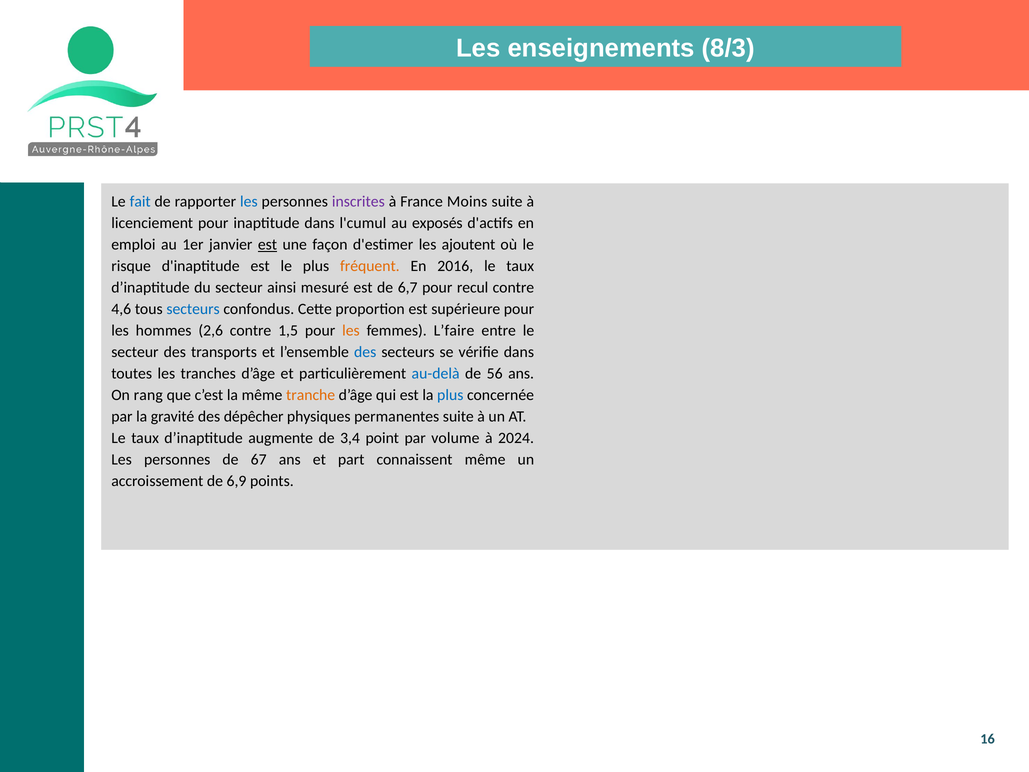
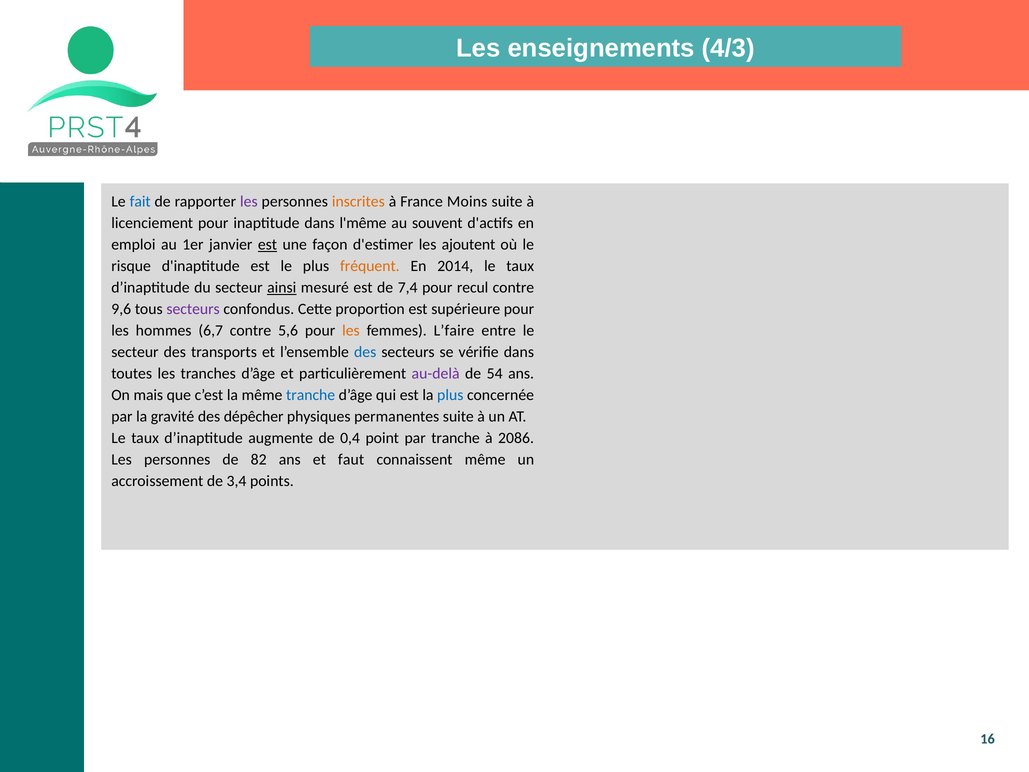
8/3: 8/3 -> 4/3 (728, 48)
les colour: blue -> purple (249, 201)
inscrites colour: purple -> orange (358, 201)
l'cumul: l'cumul -> l'même (363, 223)
exposés: exposés -> souvent (437, 223)
2016: 2016 -> 2014 (455, 266)
ainsi underline: none -> present (282, 288)
6,7: 6,7 -> 7,4 (408, 288)
4,6: 4,6 -> 9,6 (121, 309)
secteurs colour: blue -> purple (193, 309)
2,6: 2,6 -> 6,7 (211, 331)
1,5: 1,5 -> 5,6 (288, 331)
au-delà colour: blue -> purple (436, 374)
56: 56 -> 54 (495, 374)
rang: rang -> mais (148, 395)
tranche colour: orange -> blue (311, 395)
3,4: 3,4 -> 0,4 (350, 438)
par volume: volume -> tranche (456, 438)
2024: 2024 -> 2086 (516, 438)
67: 67 -> 82 (259, 460)
part: part -> faut (351, 460)
6,9: 6,9 -> 3,4 (236, 481)
